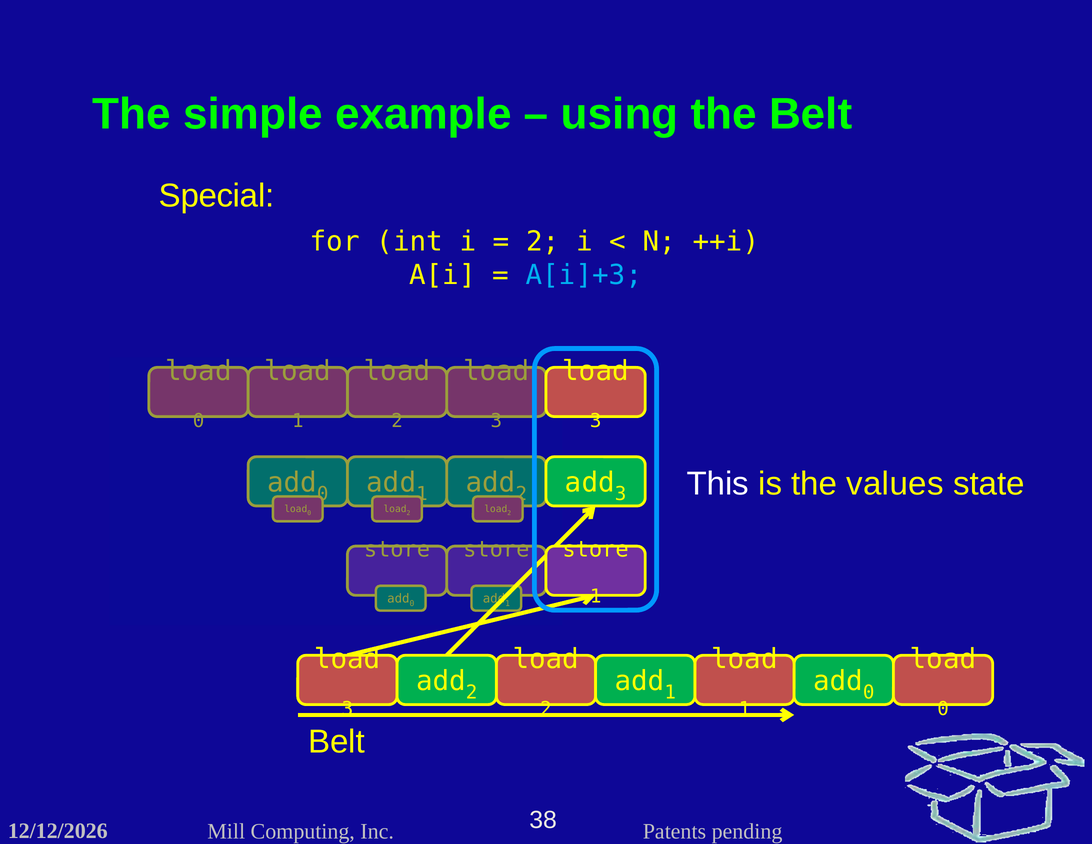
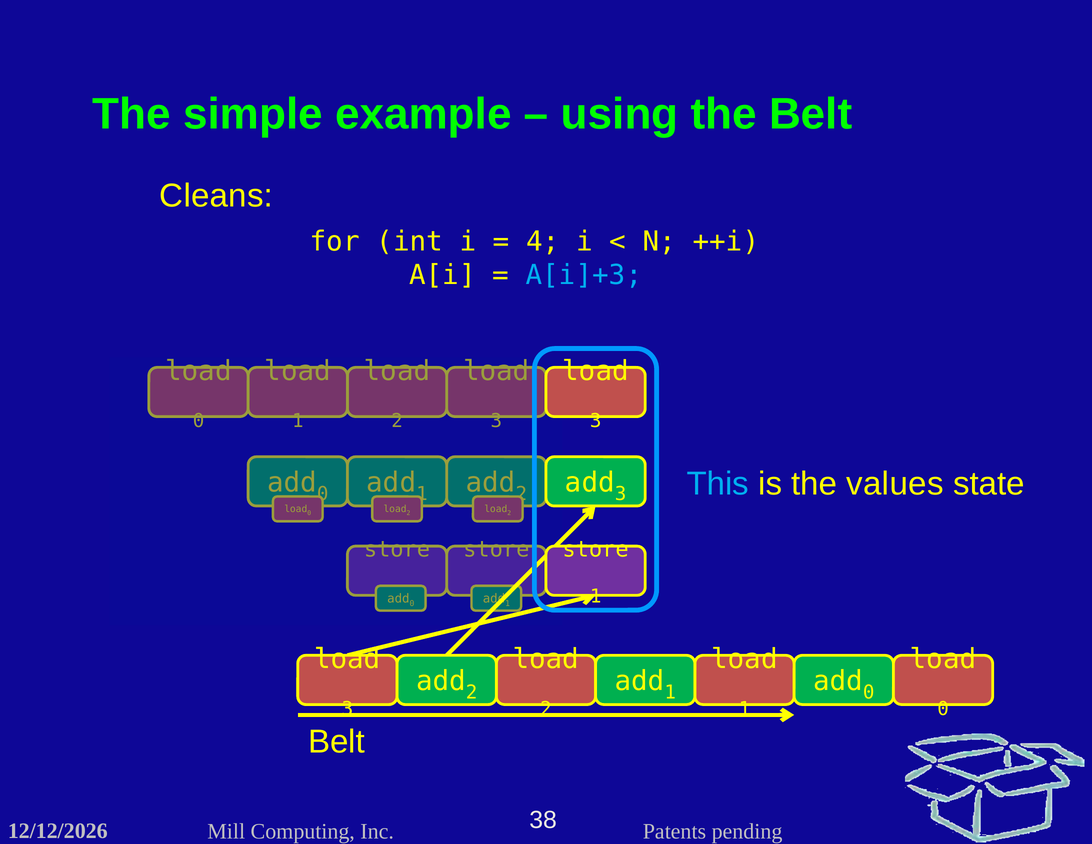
Special: Special -> Cleans (216, 196)
2: 2 -> 4 (543, 242)
This colour: white -> light blue (718, 484)
